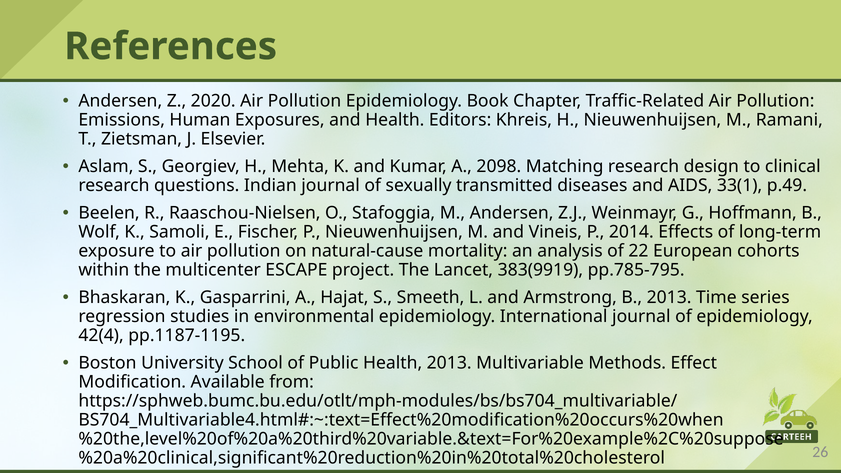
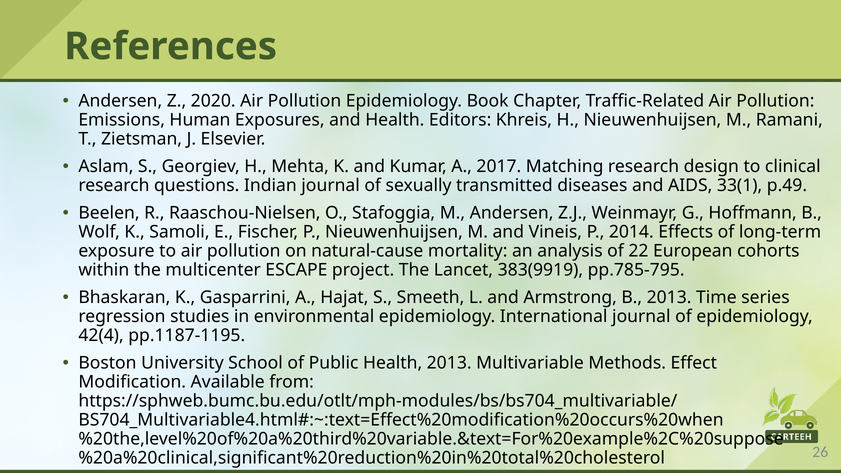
2098: 2098 -> 2017 (499, 167)
